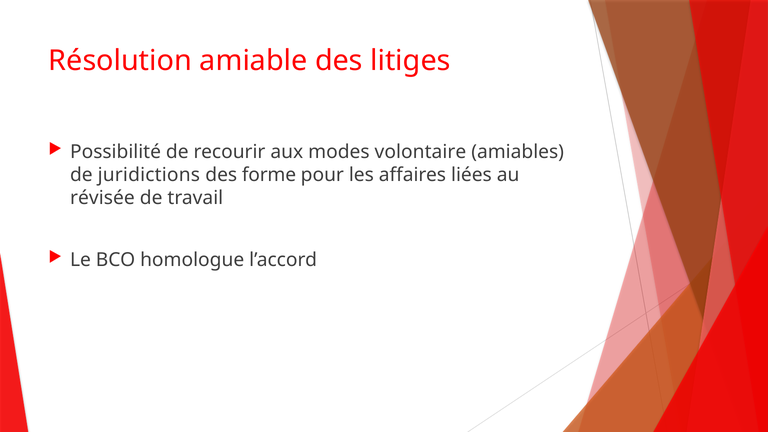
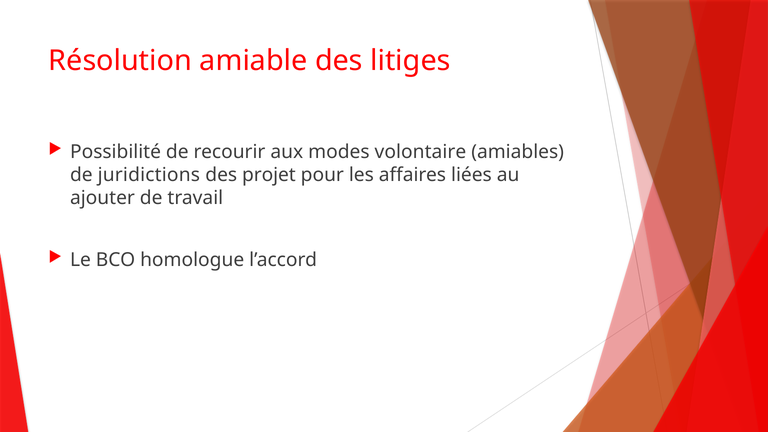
forme: forme -> projet (269, 175)
révisée: révisée -> ajouter (102, 198)
